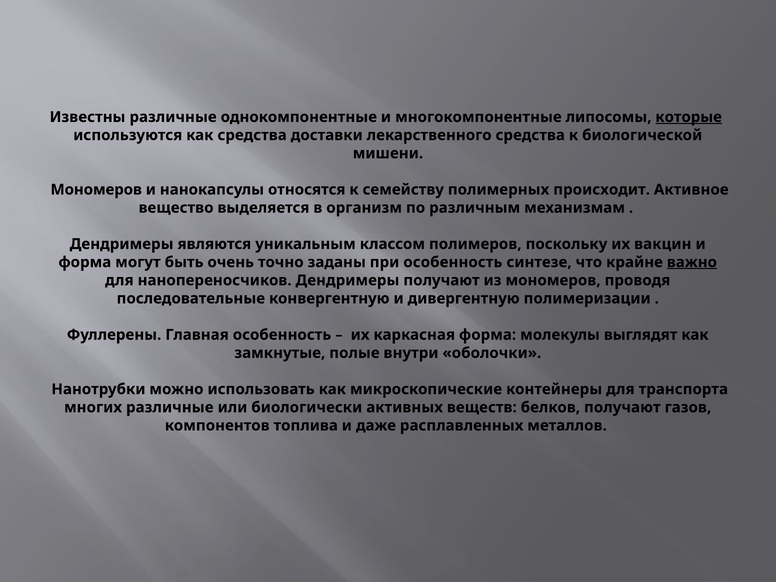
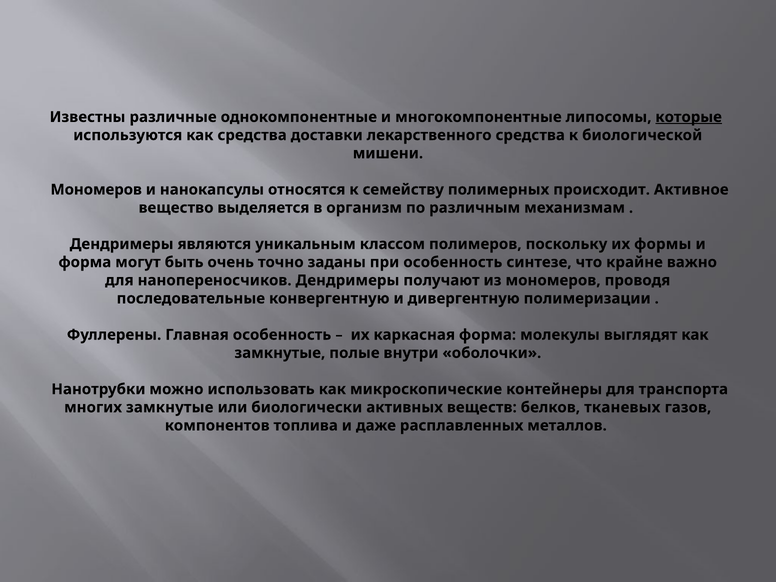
вакцин: вакцин -> формы (663, 244)
важно underline: present -> none (692, 262)
многих различные: различные -> замкнутые (170, 407)
белков получают: получают -> тканевых (622, 407)
